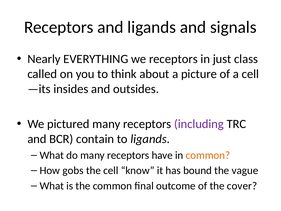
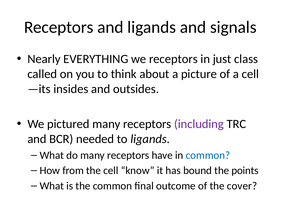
contain: contain -> needed (95, 139)
common colour: orange -> blue (208, 155)
gobs: gobs -> from (73, 170)
vague: vague -> points (245, 170)
